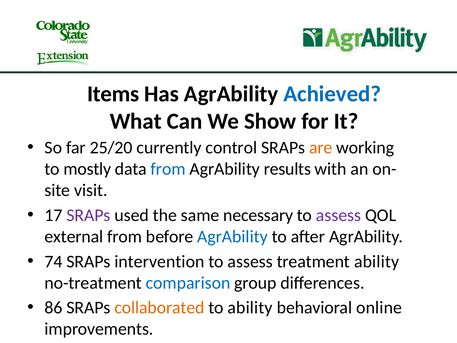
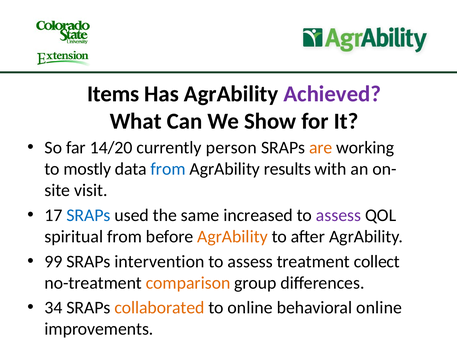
Achieved colour: blue -> purple (332, 94)
25/20: 25/20 -> 14/20 (111, 147)
control: control -> person (231, 147)
SRAPs colour: purple -> blue (88, 215)
necessary: necessary -> increased (258, 215)
external: external -> spiritual (74, 236)
AgrAbility colour: blue -> orange (232, 236)
74: 74 -> 99 (54, 261)
treatment ability: ability -> collect (377, 261)
comparison colour: blue -> orange (188, 283)
86: 86 -> 34 (54, 308)
to ability: ability -> online (250, 308)
